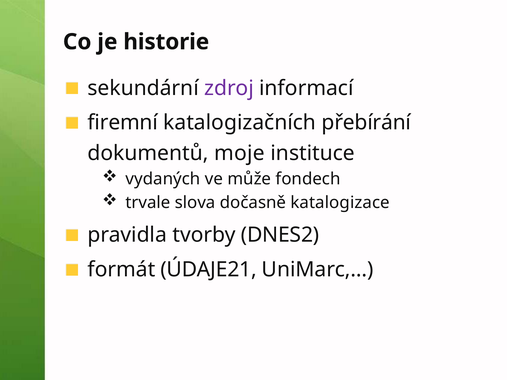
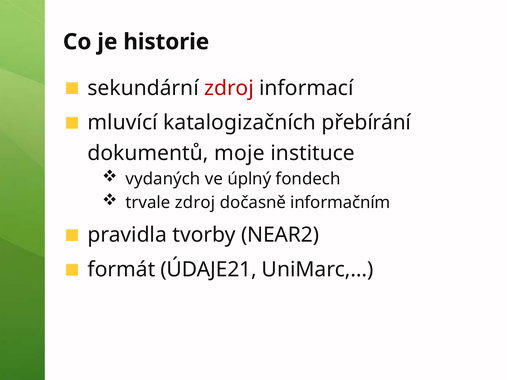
zdroj colour: purple -> red (229, 88)
firemní: firemní -> mluvící (123, 123)
může: může -> úplný (249, 179)
trvale slova: slova -> zdroj (195, 203)
katalogizace: katalogizace -> informačním (340, 203)
DNES2: DNES2 -> NEAR2 (280, 235)
